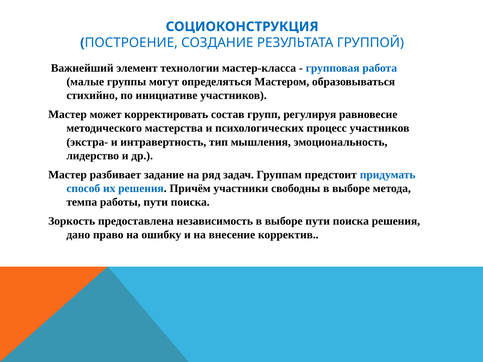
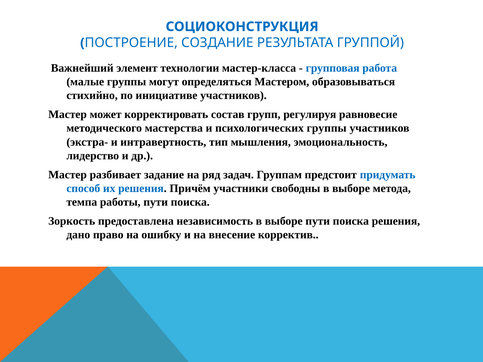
психологических процесс: процесс -> группы (327, 128)
